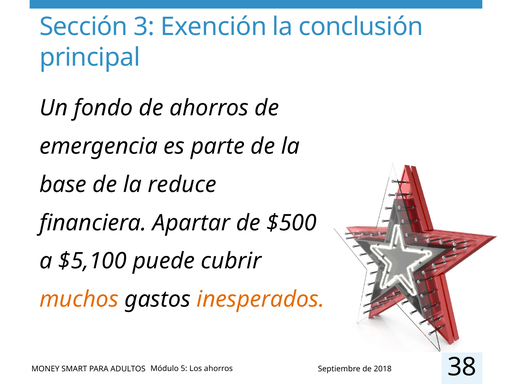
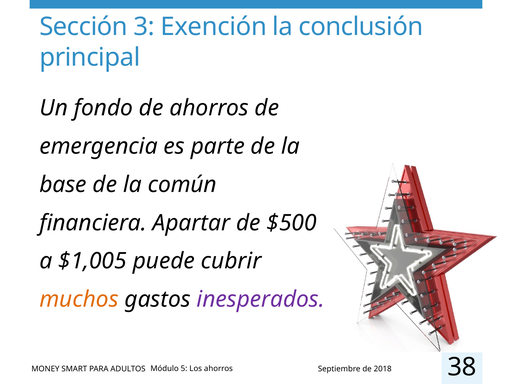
reduce: reduce -> común (182, 185)
$5,100: $5,100 -> $1,005 (92, 261)
inesperados colour: orange -> purple (261, 299)
